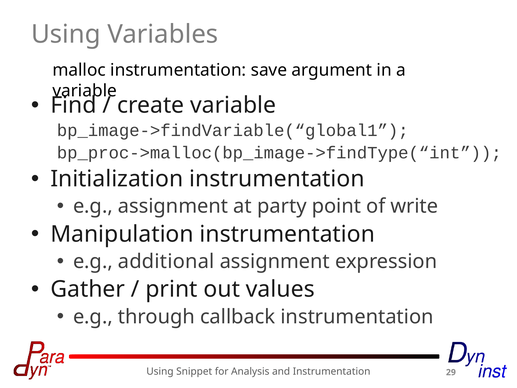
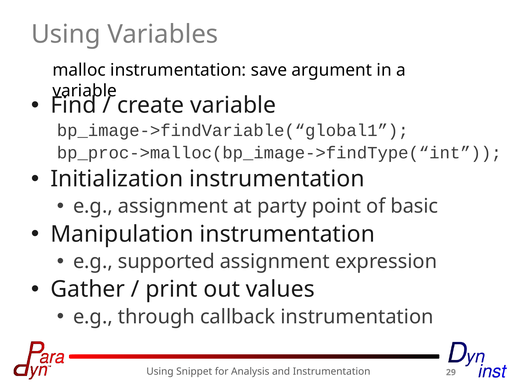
write: write -> basic (414, 206)
additional: additional -> supported (166, 261)
